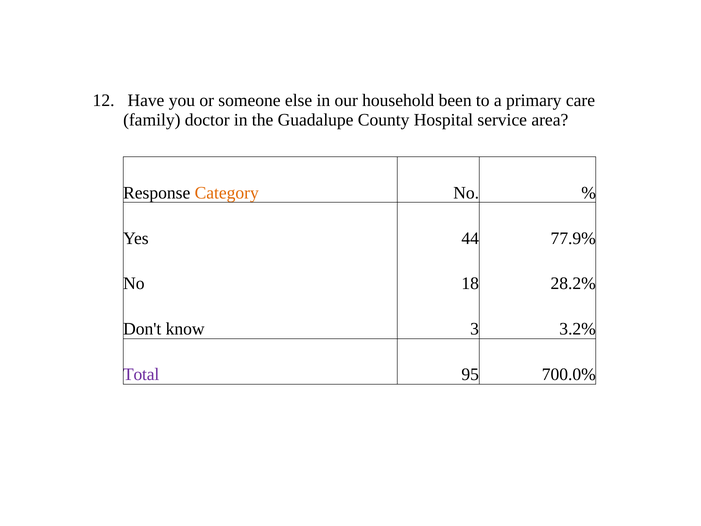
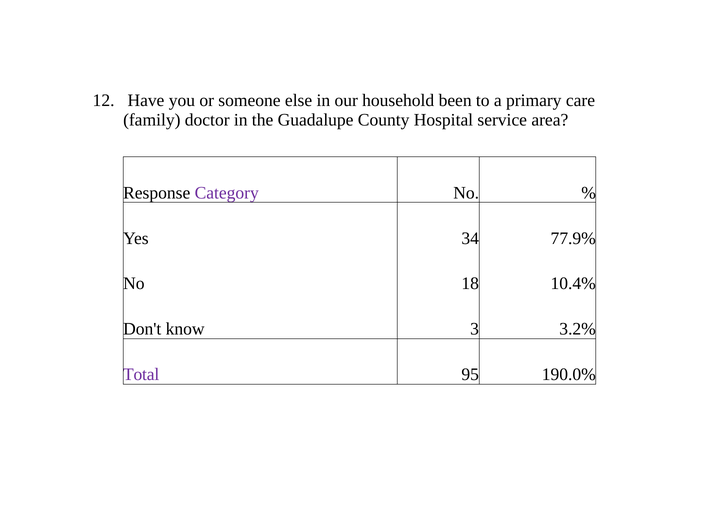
Category colour: orange -> purple (227, 193)
44: 44 -> 34 (470, 238)
28.2%: 28.2% -> 10.4% (573, 284)
700.0%: 700.0% -> 190.0% (569, 374)
